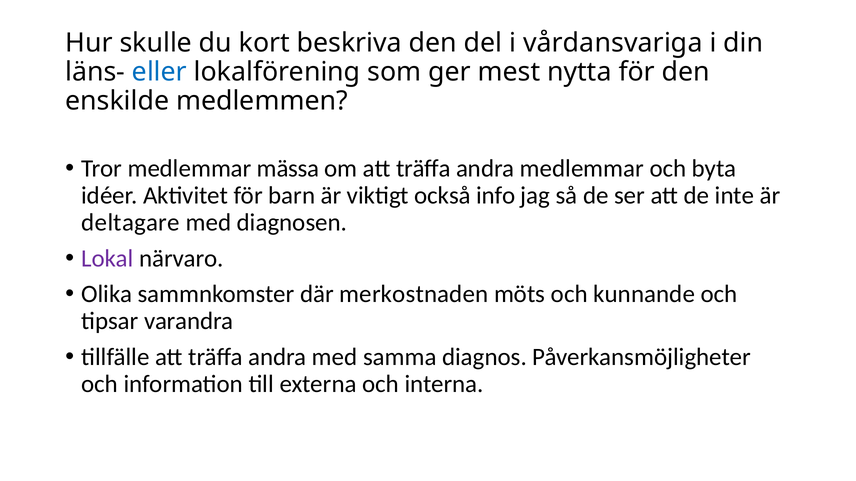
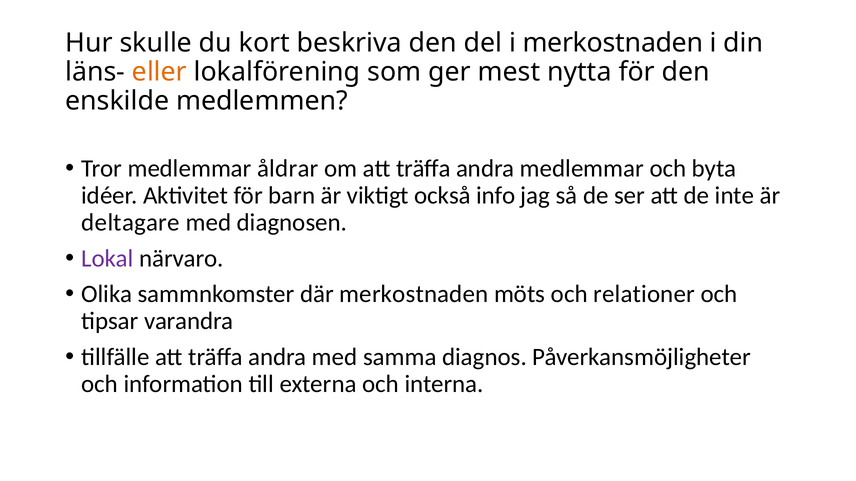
i vårdansvariga: vårdansvariga -> merkostnaden (613, 43)
eller colour: blue -> orange (159, 72)
mässa: mässa -> åldrar (288, 169)
kunnande: kunnande -> relationer (644, 295)
